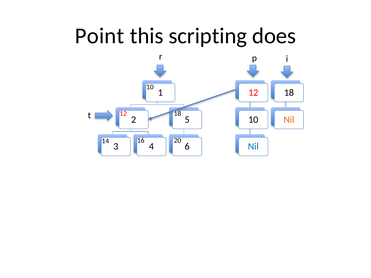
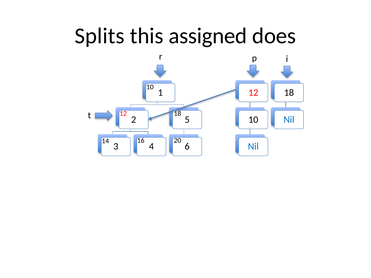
Point: Point -> Splits (100, 36)
scripting: scripting -> assigned (208, 36)
Nil colour: orange -> blue (289, 120)
